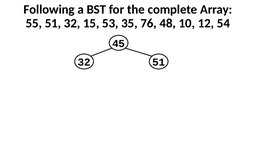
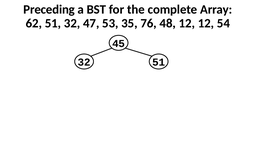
Following: Following -> Preceding (49, 10)
55: 55 -> 62 (34, 23)
15: 15 -> 47 (91, 23)
48 10: 10 -> 12 (187, 23)
